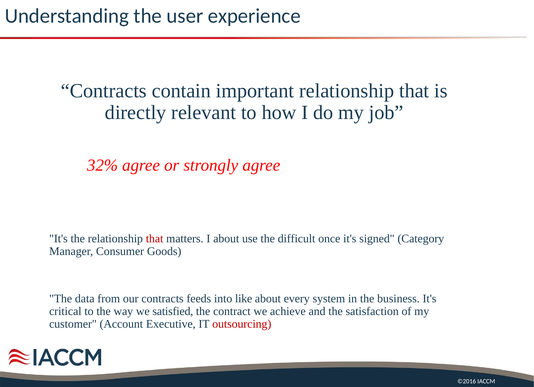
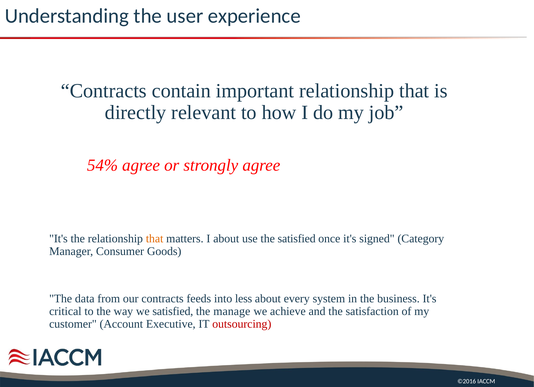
32%: 32% -> 54% (102, 165)
that colour: red -> orange (155, 239)
the difficult: difficult -> satisfied (297, 239)
like: like -> less (244, 299)
contract: contract -> manage (232, 311)
